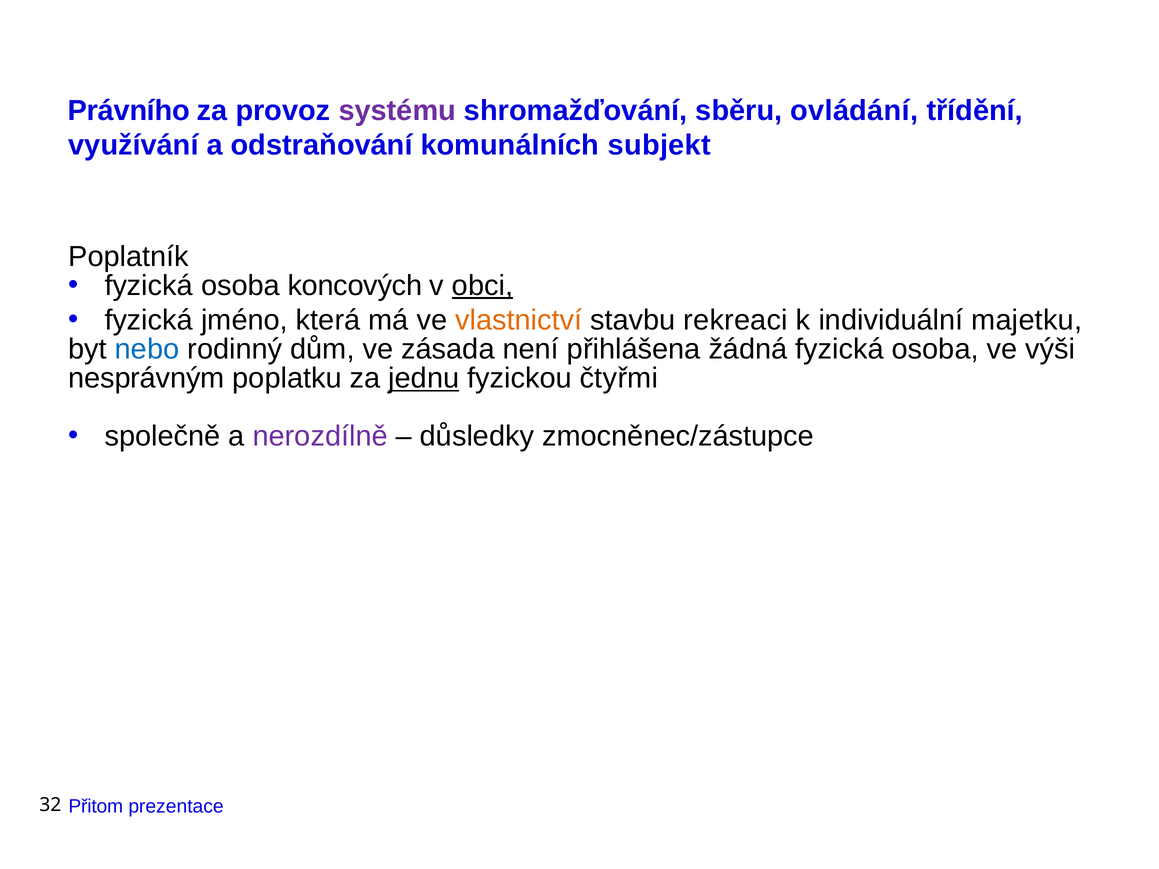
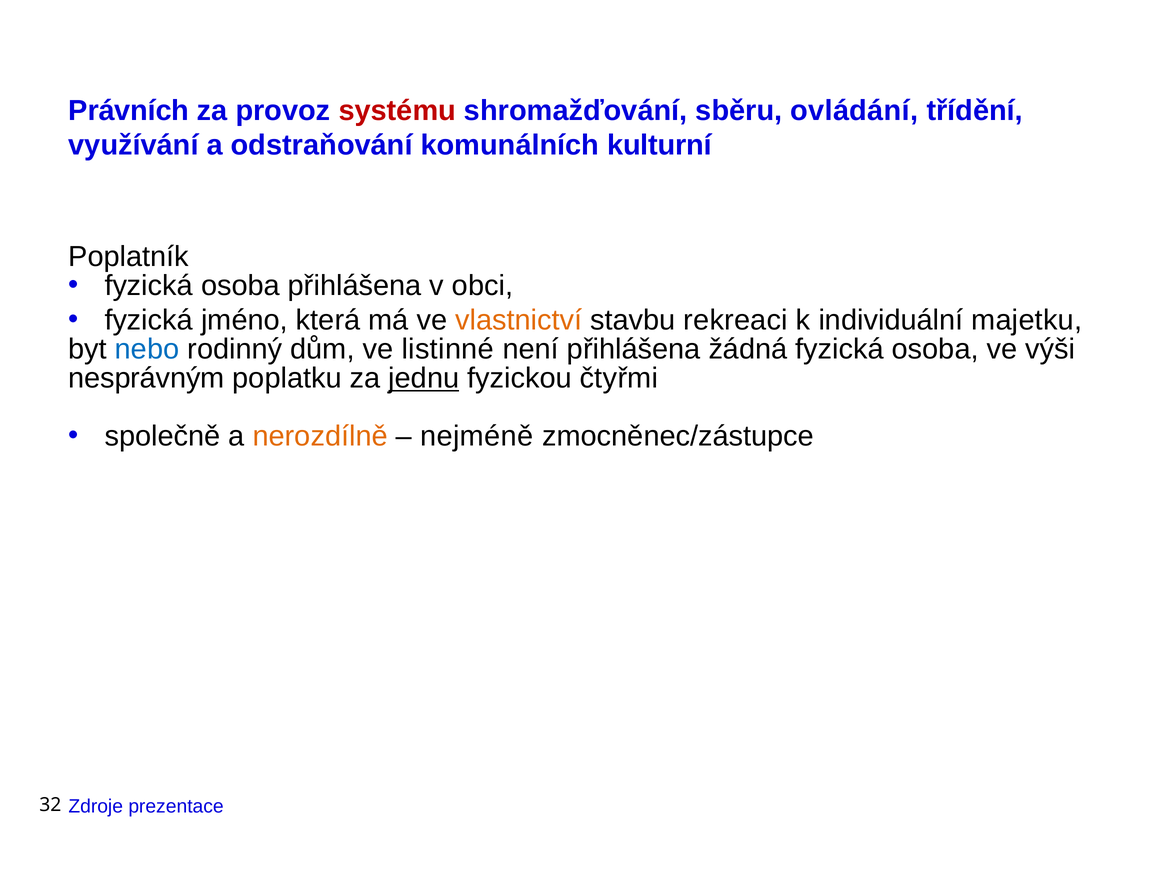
Právního: Právního -> Právních (129, 111)
systému colour: purple -> red (397, 111)
subjekt: subjekt -> kulturní (659, 145)
osoba koncových: koncových -> přihlášena (355, 286)
obci underline: present -> none (483, 286)
zásada: zásada -> listinné (448, 349)
nerozdílně colour: purple -> orange (320, 436)
důsledky: důsledky -> nejméně (477, 436)
Přitom: Přitom -> Zdroje (96, 807)
